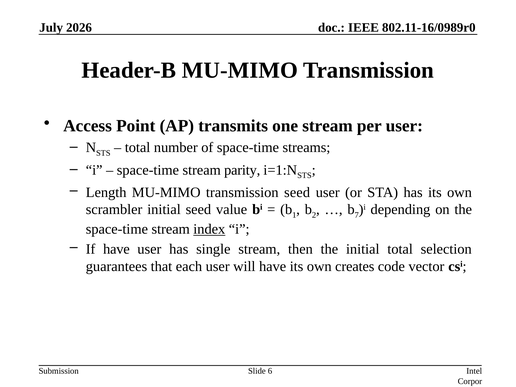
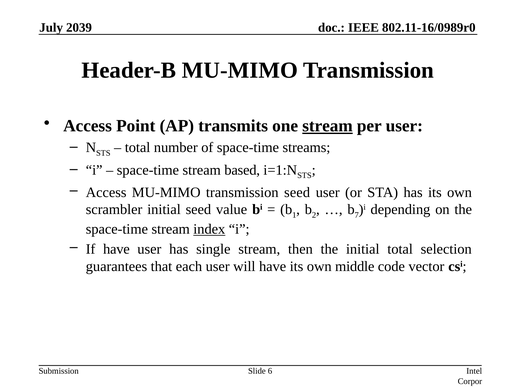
2026: 2026 -> 2039 (79, 28)
stream underline: none -> present (327, 126)
parity: parity -> based (242, 170)
Length: Length -> Access (106, 192)
creates: creates -> middle (355, 266)
